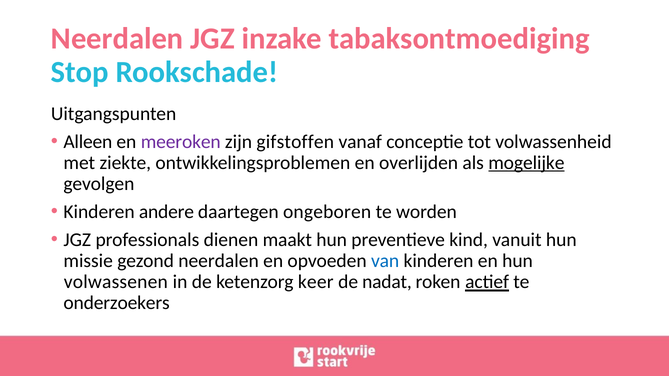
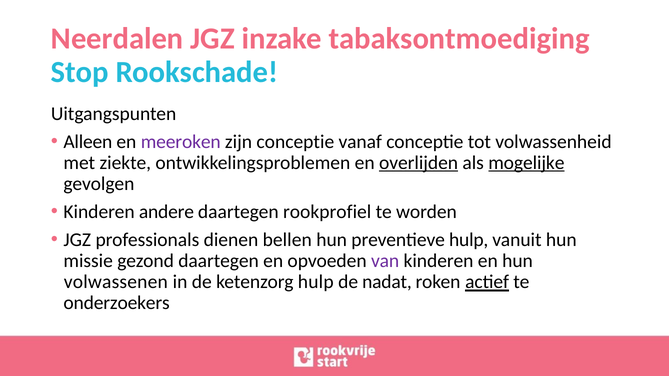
zijn gifstoffen: gifstoffen -> conceptie (295, 142)
overlijden underline: none -> present (419, 163)
ongeboren: ongeboren -> rookprofiel (327, 212)
maakt: maakt -> bellen (287, 240)
preventieve kind: kind -> hulp (469, 240)
gezond neerdalen: neerdalen -> daartegen (219, 261)
van colour: blue -> purple (385, 261)
ketenzorg keer: keer -> hulp (316, 282)
